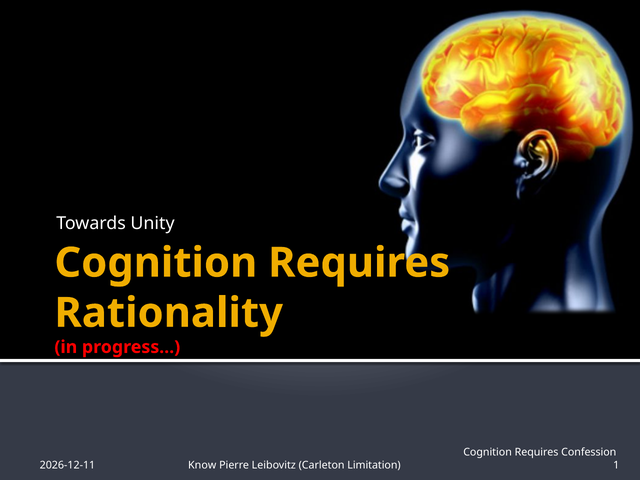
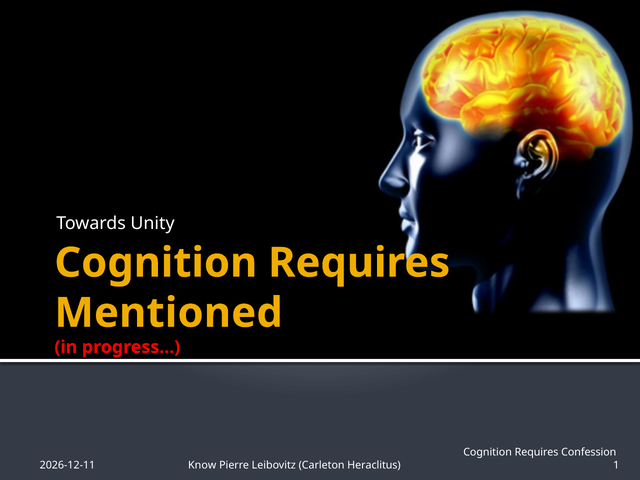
Rationality: Rationality -> Mentioned (169, 313)
Limitation: Limitation -> Heraclitus (374, 465)
